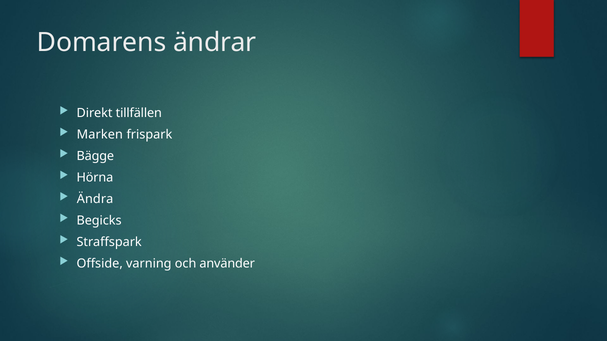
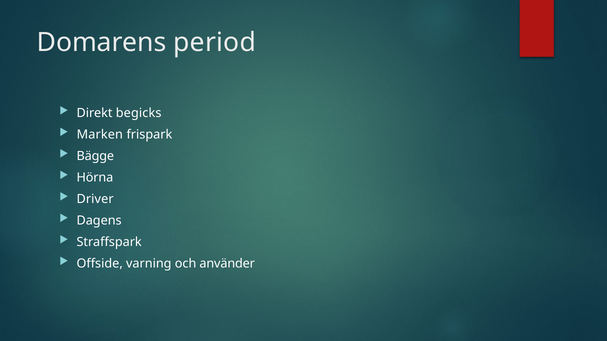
ändrar: ändrar -> period (215, 43)
tillfällen: tillfällen -> begicks (139, 113)
Ändra: Ändra -> Driver (95, 199)
Begicks: Begicks -> Dagens (99, 221)
